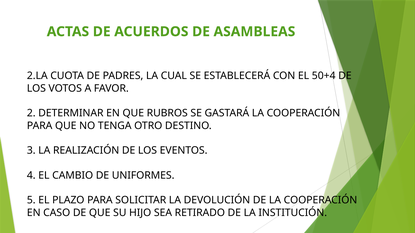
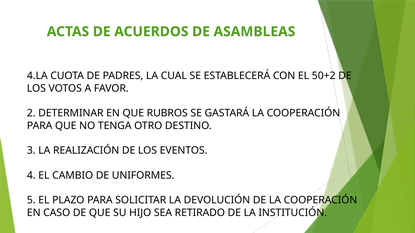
2.LA: 2.LA -> 4.LA (37, 76)
50+4: 50+4 -> 50+2 (324, 76)
